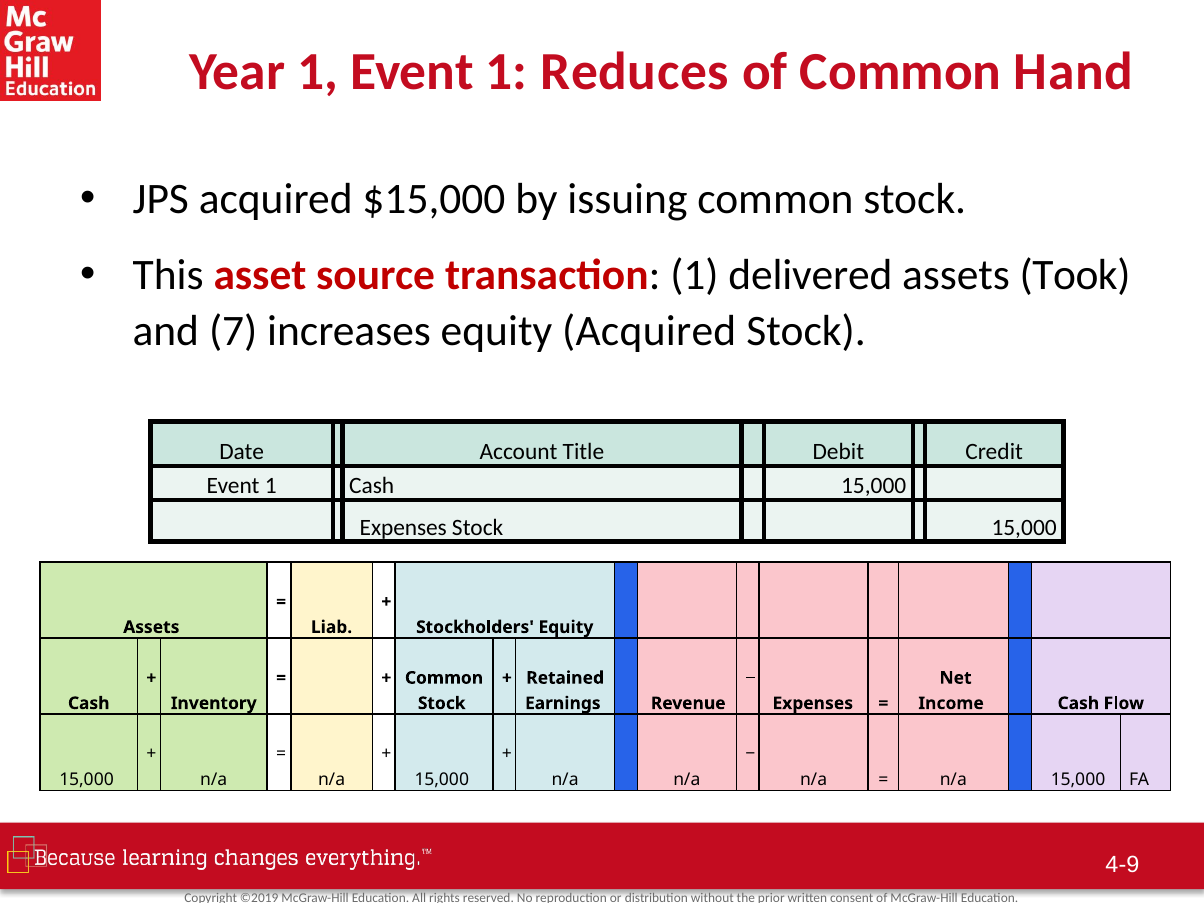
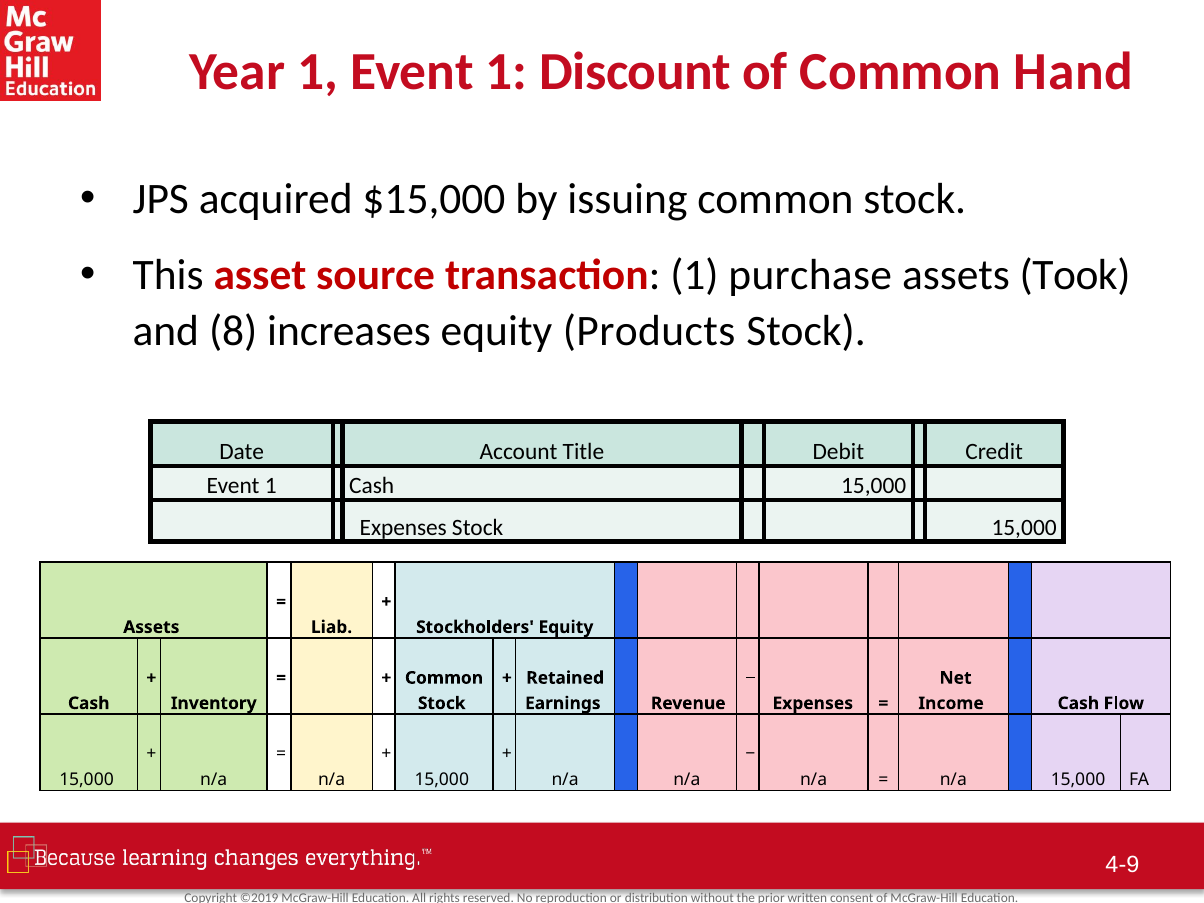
Reduces: Reduces -> Discount (635, 72)
delivered: delivered -> purchase (810, 275)
7: 7 -> 8 (233, 331)
equity Acquired: Acquired -> Products (649, 331)
